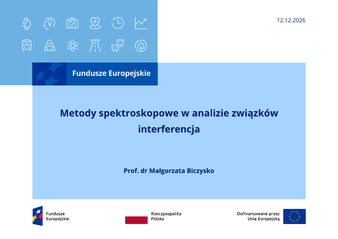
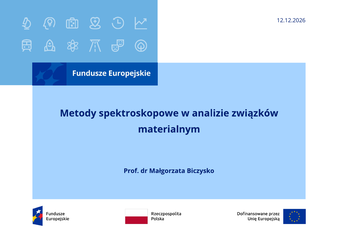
interferencja: interferencja -> materialnym (169, 129)
